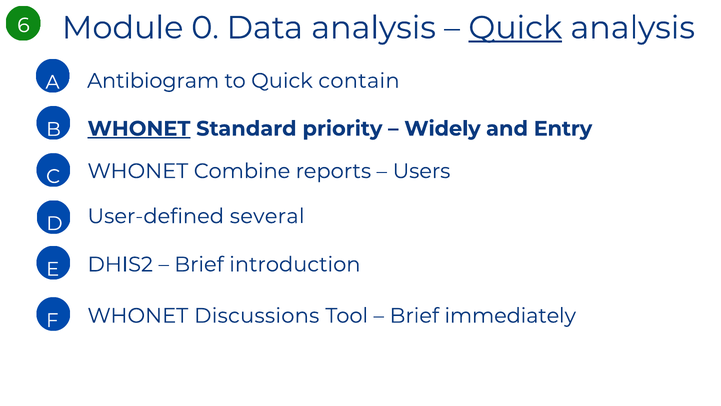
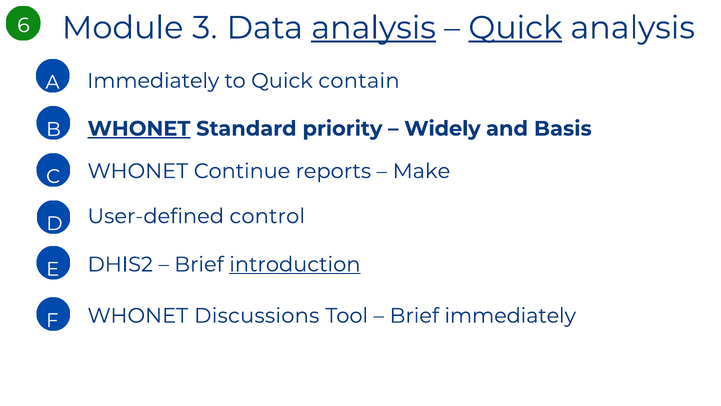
0: 0 -> 3 (205, 28)
analysis underline: none -> present (374, 28)
Antibiogram: Antibiogram -> Immediately (153, 81)
Entry: Entry -> Basis (563, 129)
Combine: Combine -> Continue (242, 171)
Users: Users -> Make (421, 171)
several: several -> control (267, 216)
introduction underline: none -> present (295, 264)
